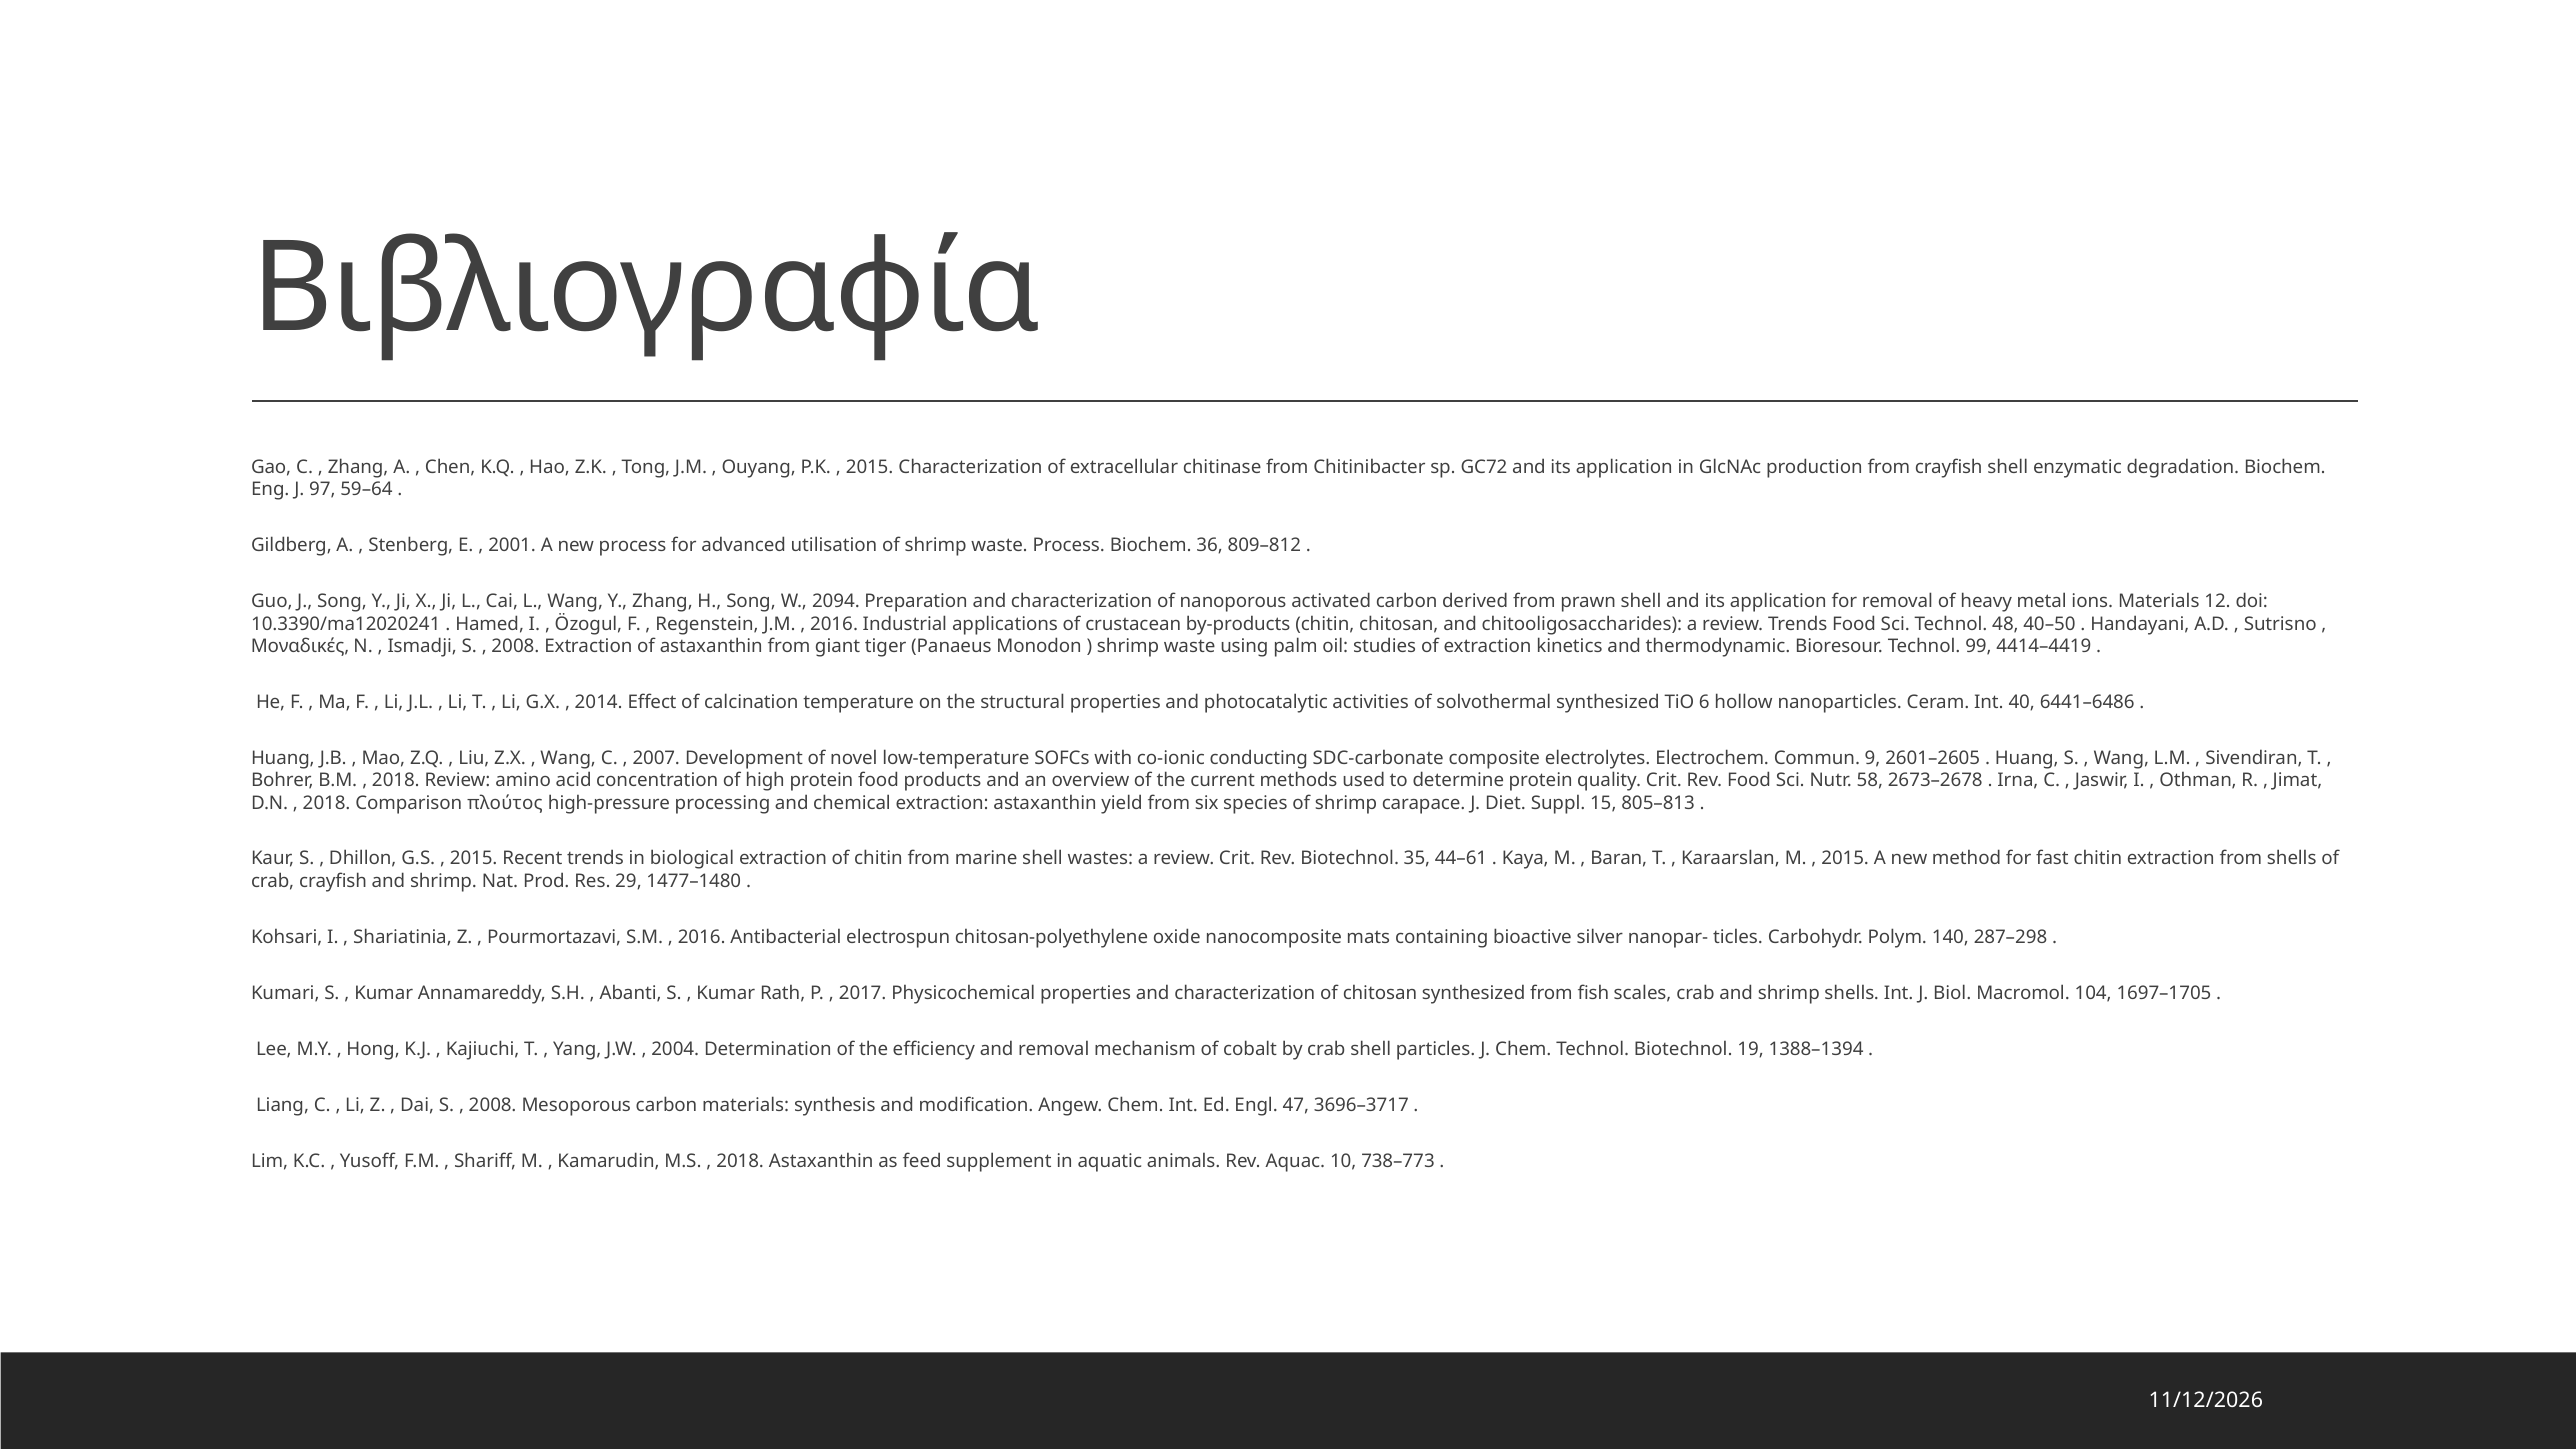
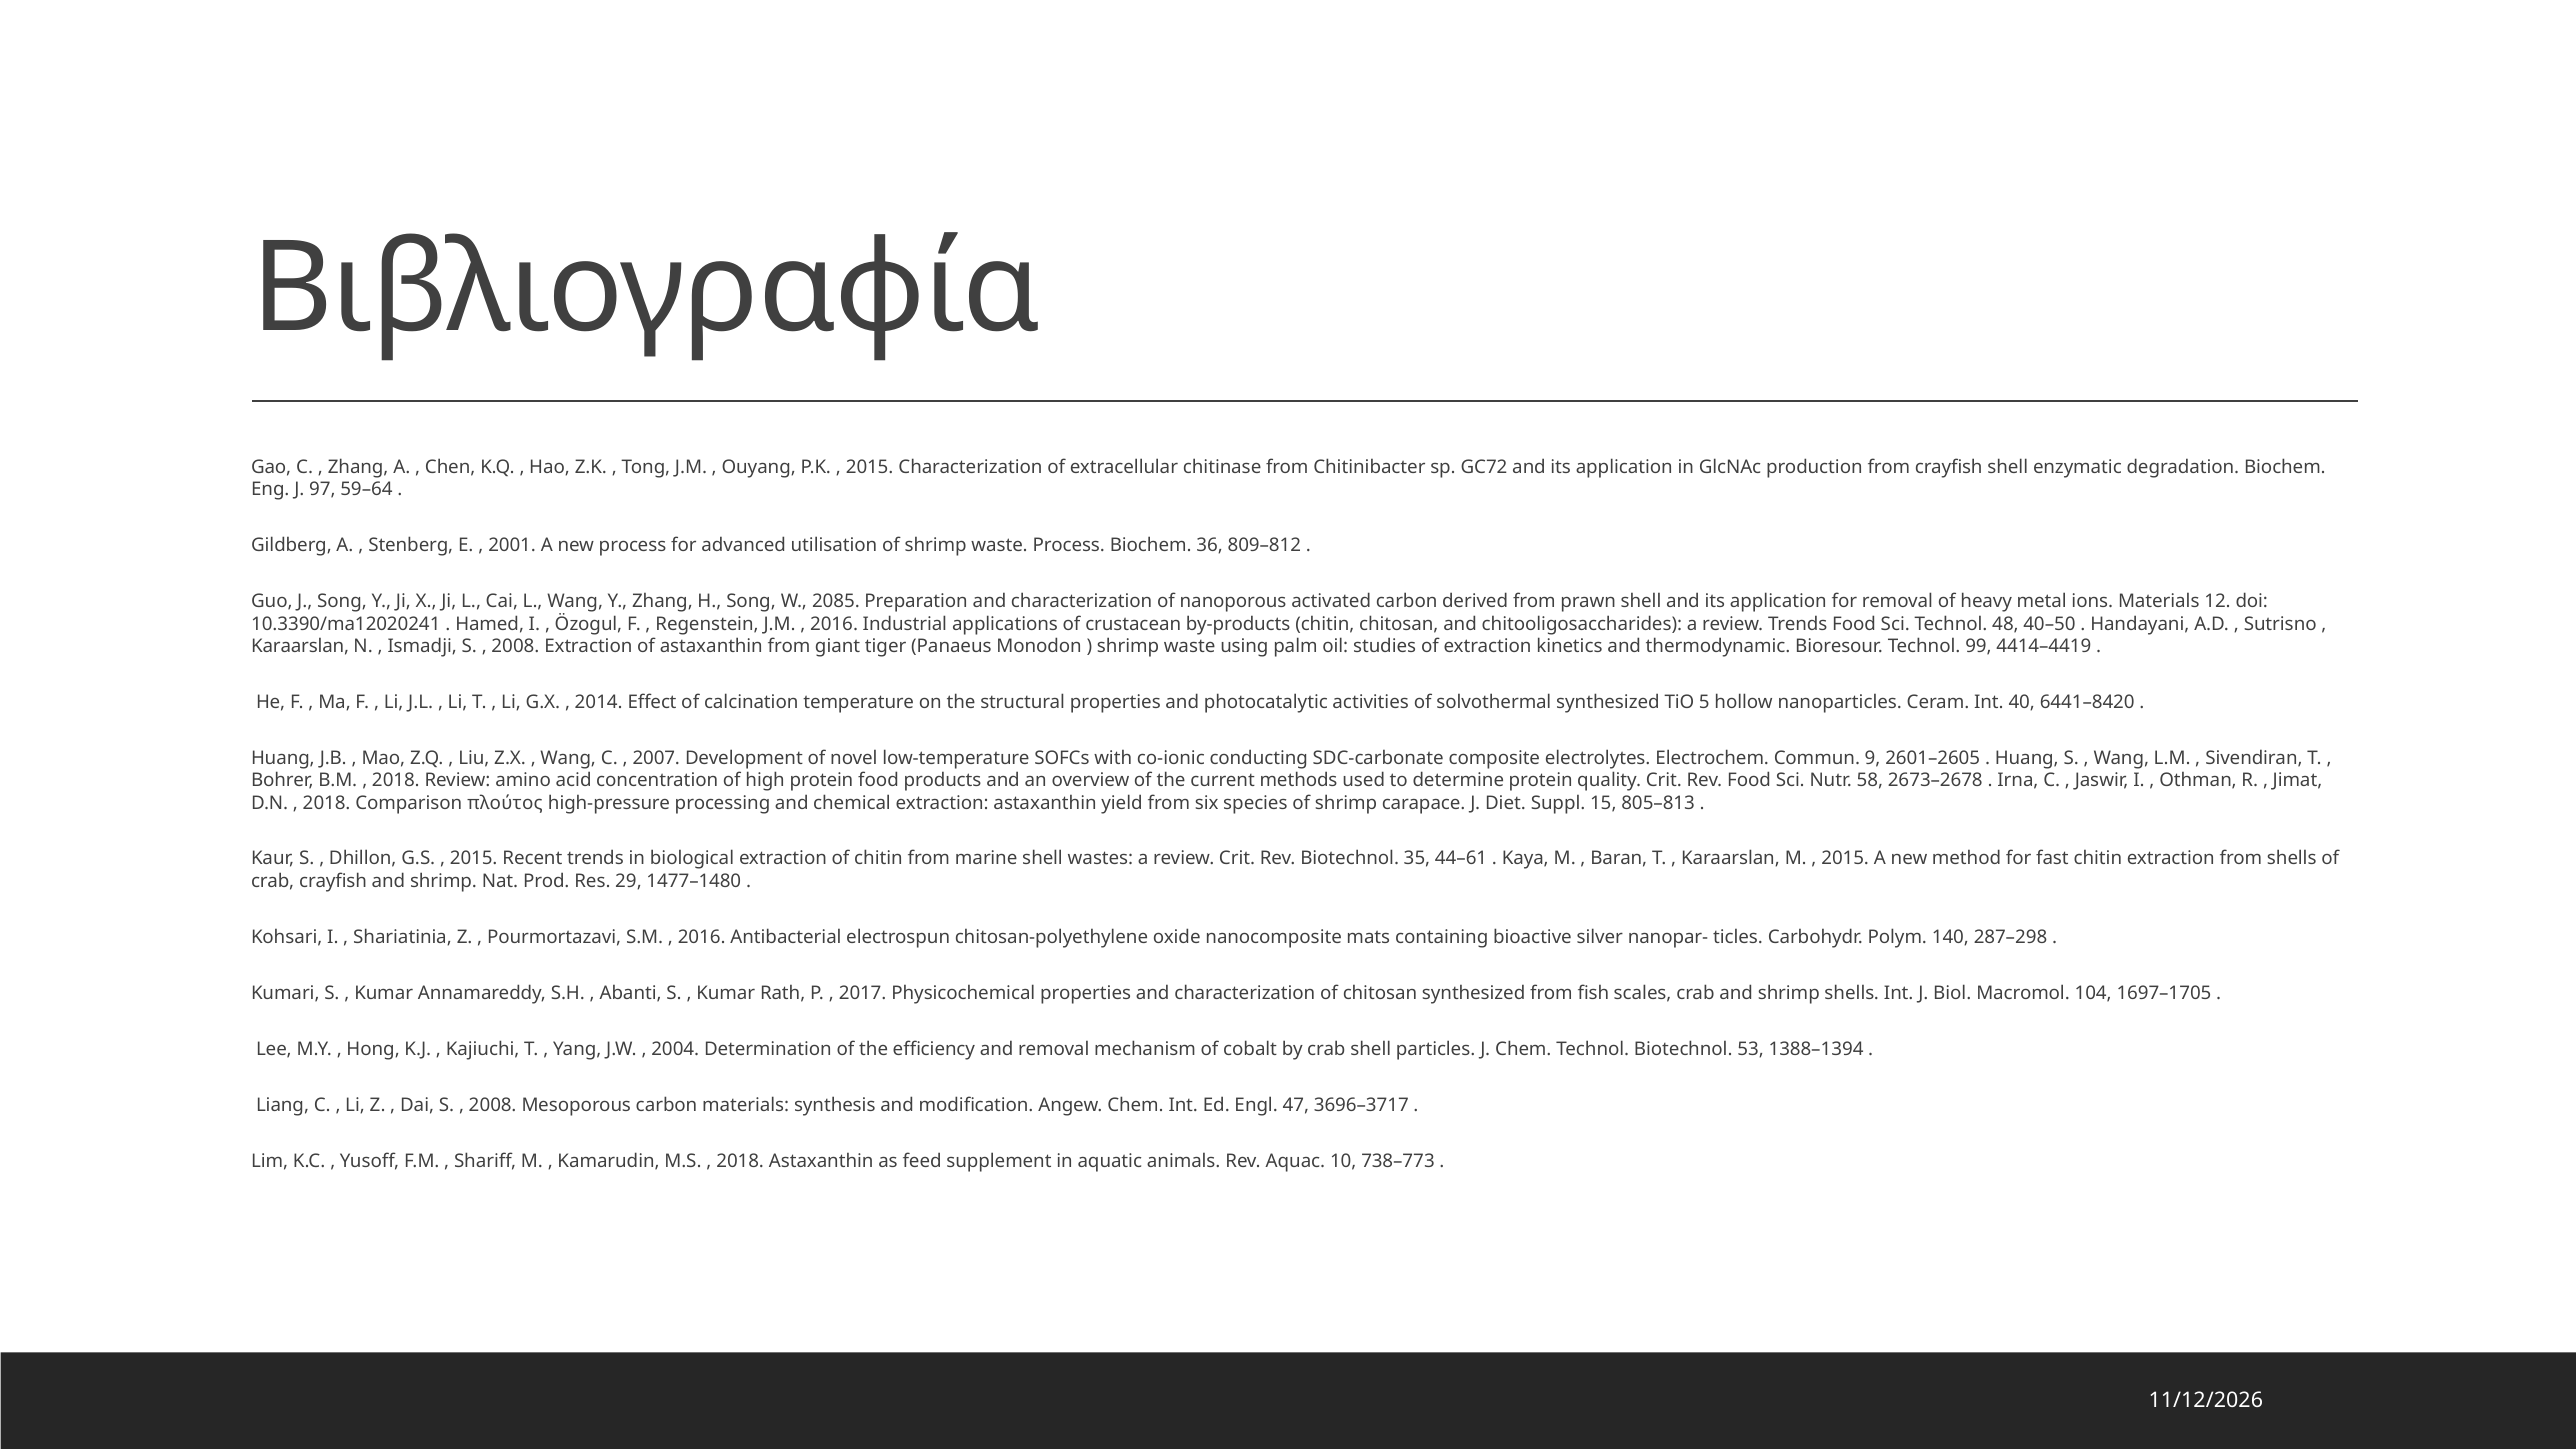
2094: 2094 -> 2085 (836, 602)
Μοναδικές: Μοναδικές -> Karaarslan (300, 646)
6: 6 -> 5 (1704, 702)
6441–6486: 6441–6486 -> 6441–8420 (2087, 702)
19: 19 -> 53 (1751, 1049)
